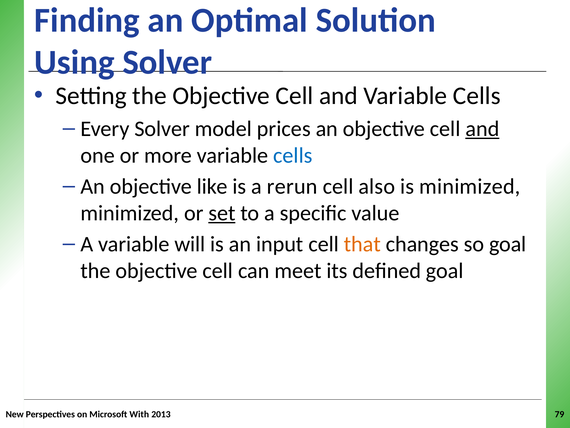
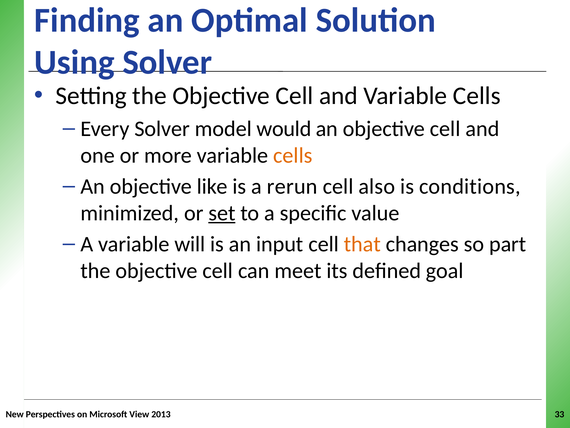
prices: prices -> would (284, 129)
and underline: present -> none (482, 129)
cells colour: blue -> orange (293, 155)
is minimized: minimized -> conditions (470, 186)
so goal: goal -> part (508, 244)
With: With -> View (139, 414)
79: 79 -> 33 (559, 414)
